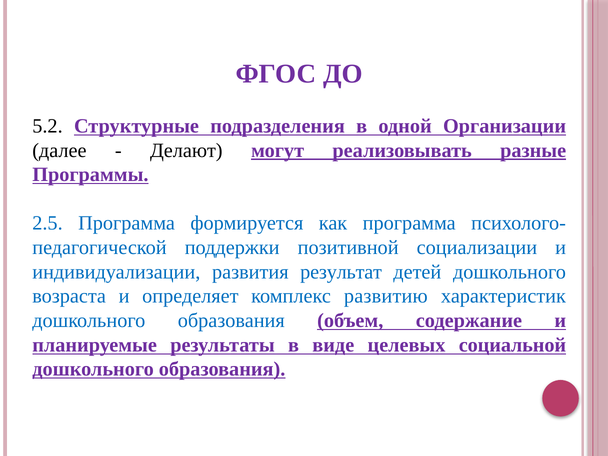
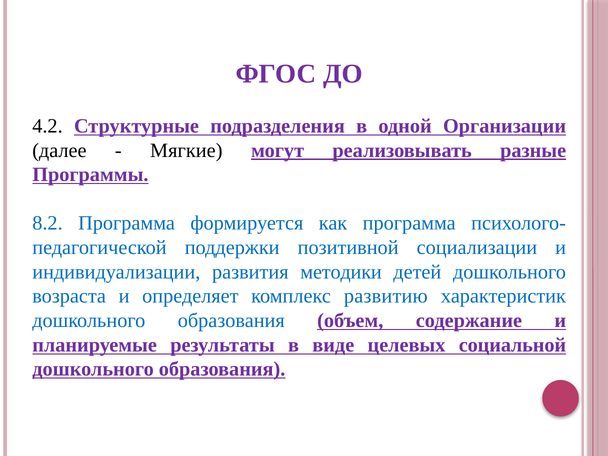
5.2: 5.2 -> 4.2 (47, 126)
Делают: Делают -> Мягкие (186, 150)
2.5: 2.5 -> 8.2 (47, 223)
результат: результат -> методики (341, 272)
